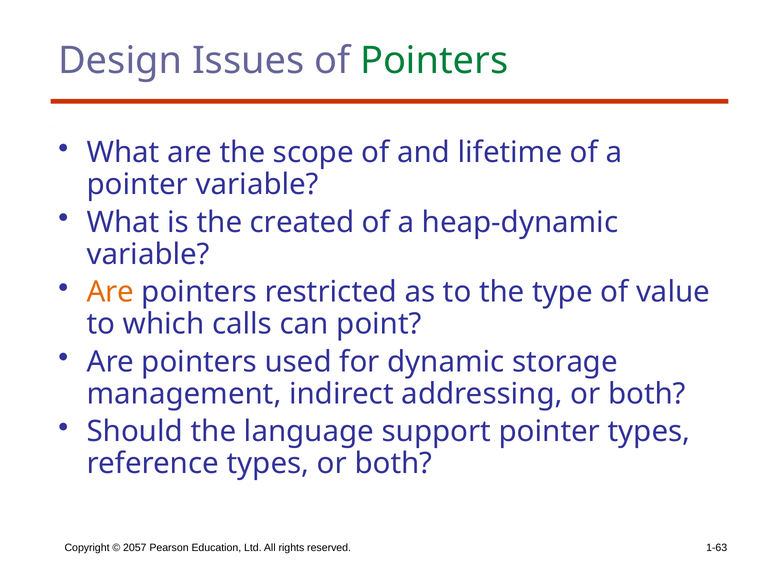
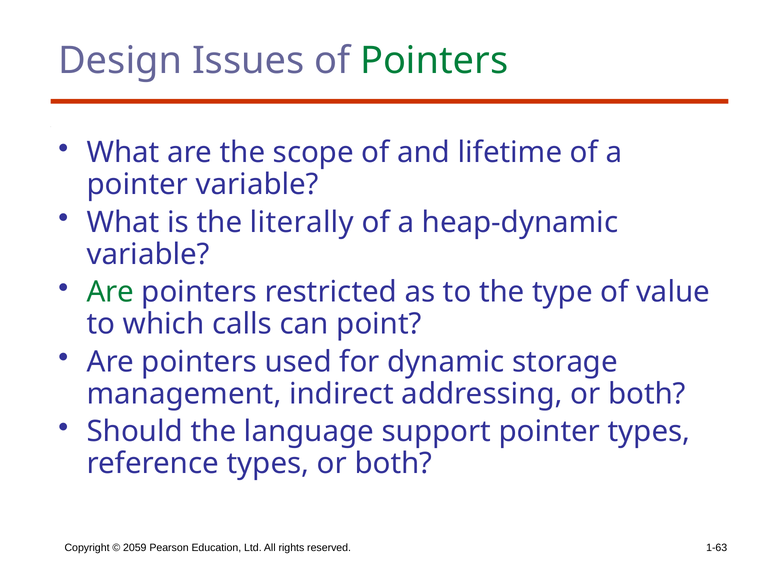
created: created -> literally (302, 222)
Are colour: orange -> green (110, 292)
2057: 2057 -> 2059 (135, 548)
